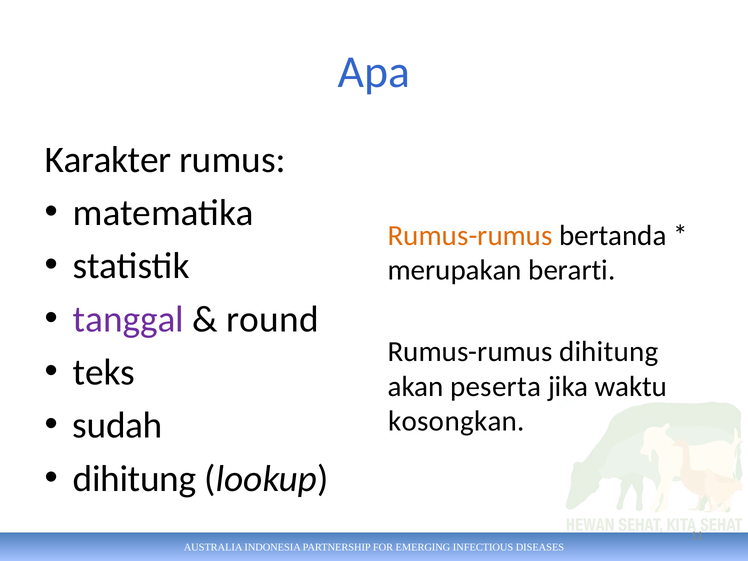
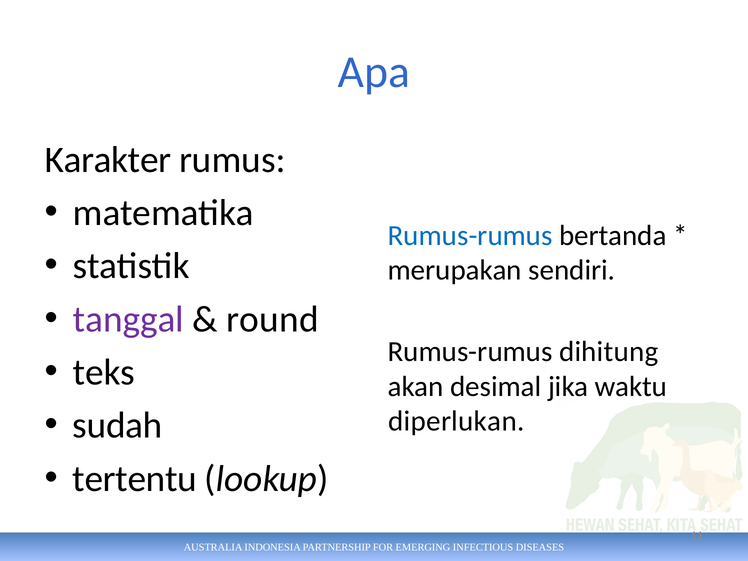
Rumus-rumus colour: orange -> blue (470, 235)
berarti: berarti -> sendiri (572, 270)
peserta: peserta -> desimal (496, 386)
kosongkan: kosongkan -> diperlukan (456, 421)
dihitung: dihitung -> tertentu (135, 479)
